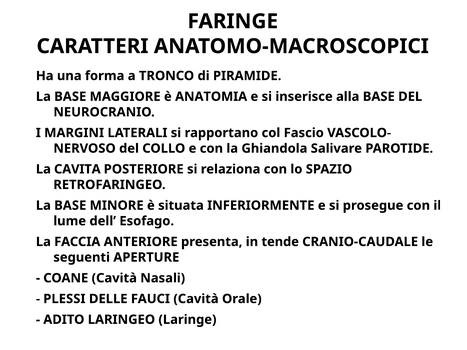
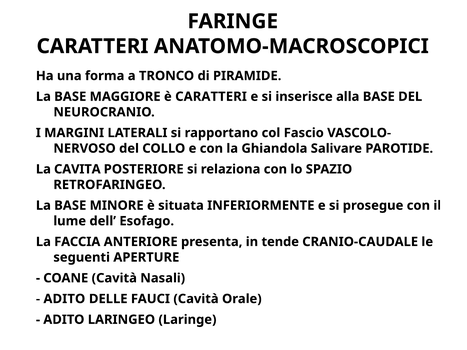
è ANATOMIA: ANATOMIA -> CARATTERI (211, 97)
PLESSI: PLESSI -> ADITO (64, 299)
